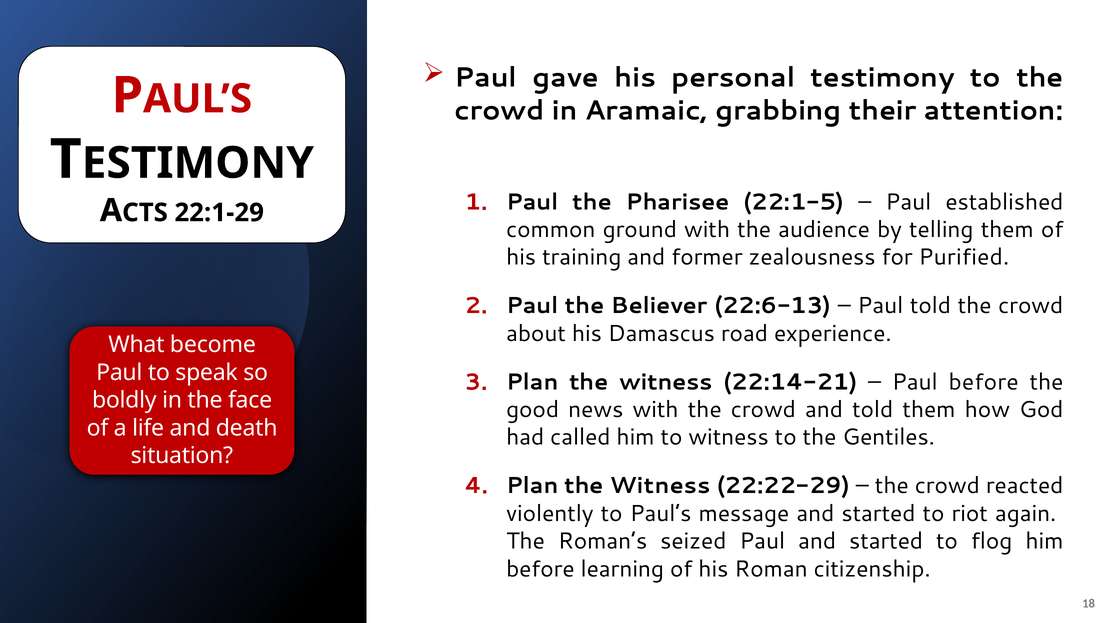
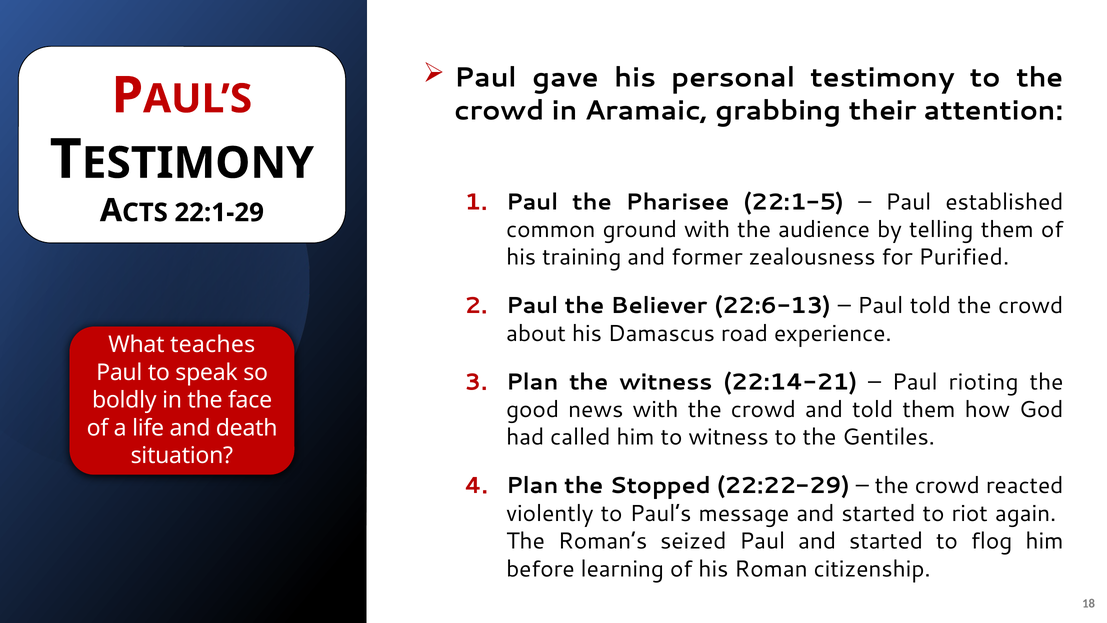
become: become -> teaches (213, 345)
Paul before: before -> rioting (984, 382)
Witness: Witness -> Stopped (660, 486)
